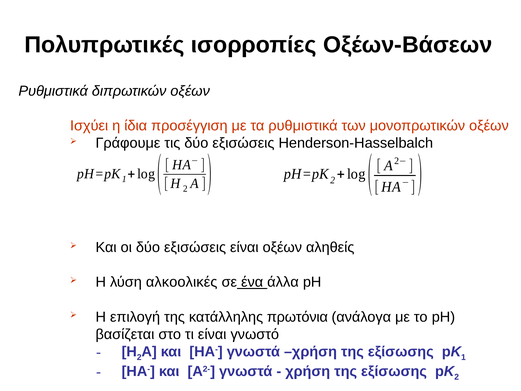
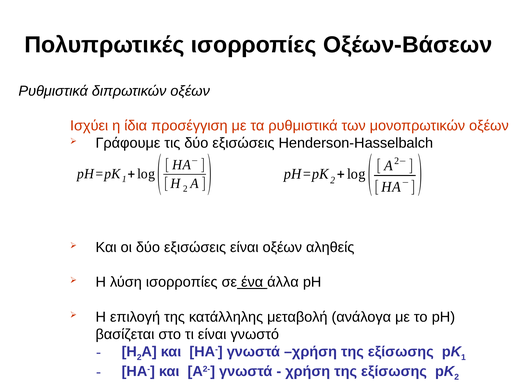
λύση αλκοoλικές: αλκοoλικές -> ισορροπίες (182, 282)
πρωτόνια: πρωτόνια -> μεταβολή (297, 317)
